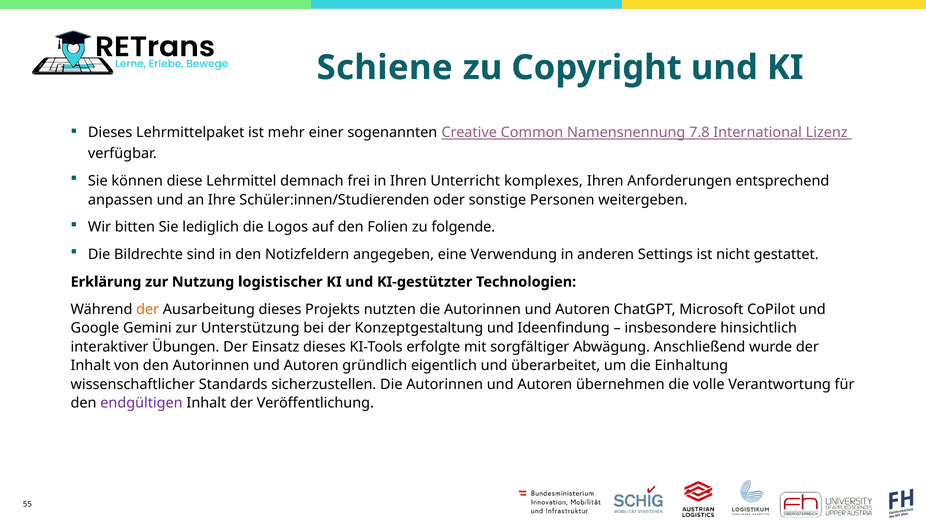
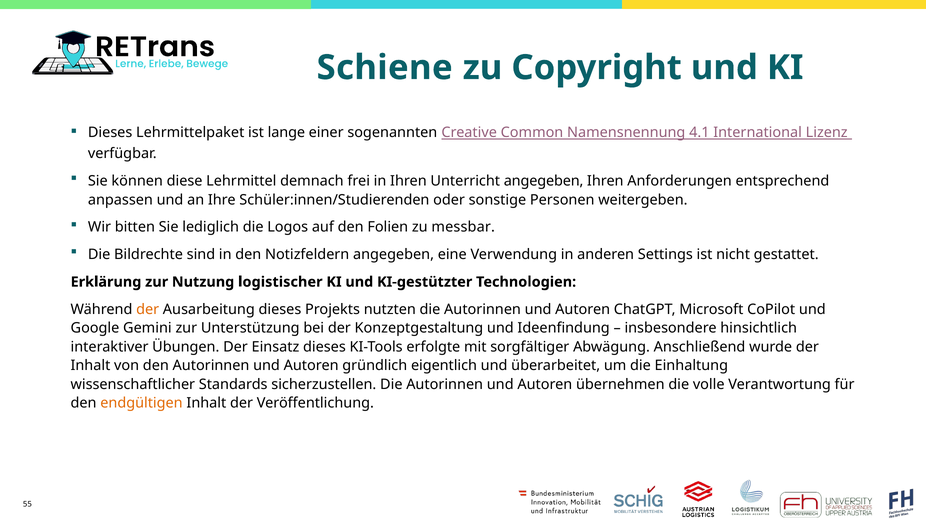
mehr: mehr -> lange (286, 132)
7.8: 7.8 -> 4.1 (699, 132)
Unterricht komplexes: komplexes -> angegeben (544, 181)
folgende: folgende -> messbar (463, 227)
endgültigen colour: purple -> orange (141, 403)
